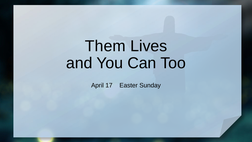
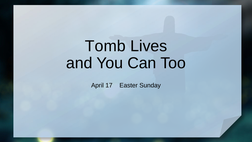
Them: Them -> Tomb (105, 46)
